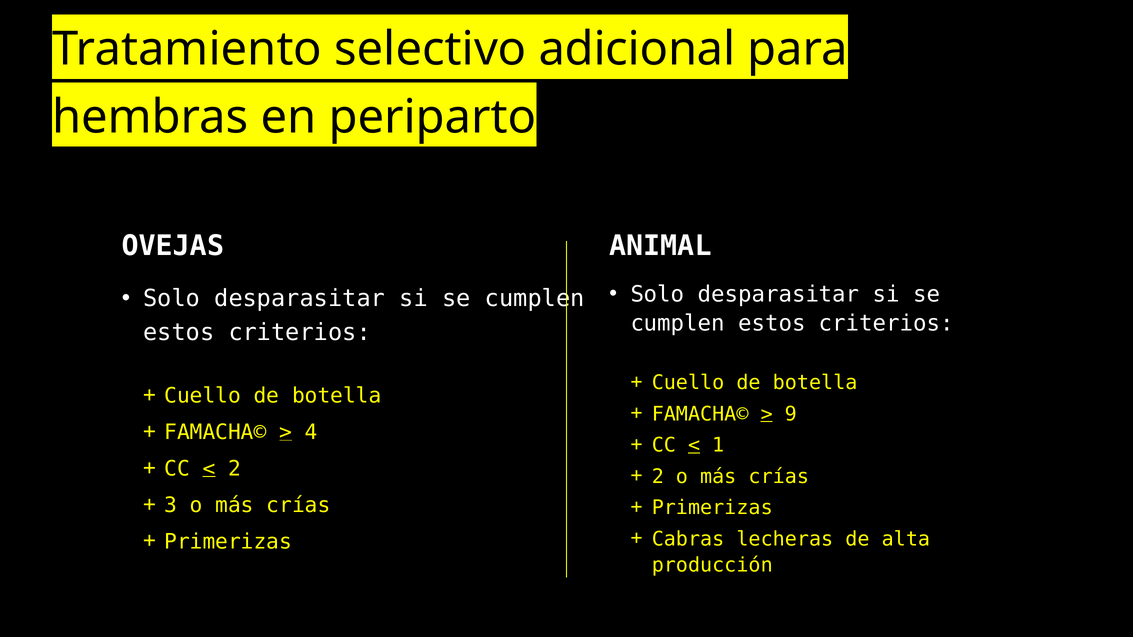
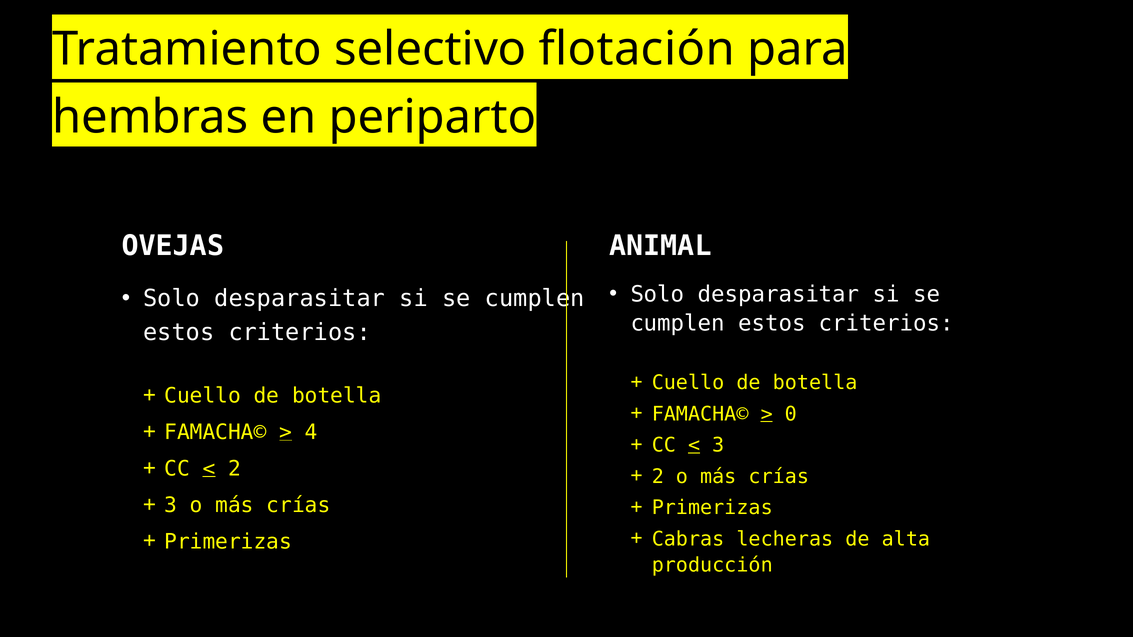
adicional: adicional -> flotación (637, 49)
9: 9 -> 0 (791, 414)
1: 1 -> 3 (718, 445)
